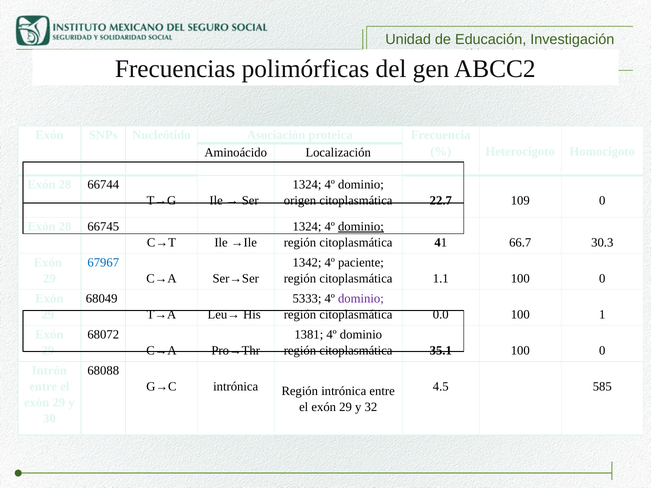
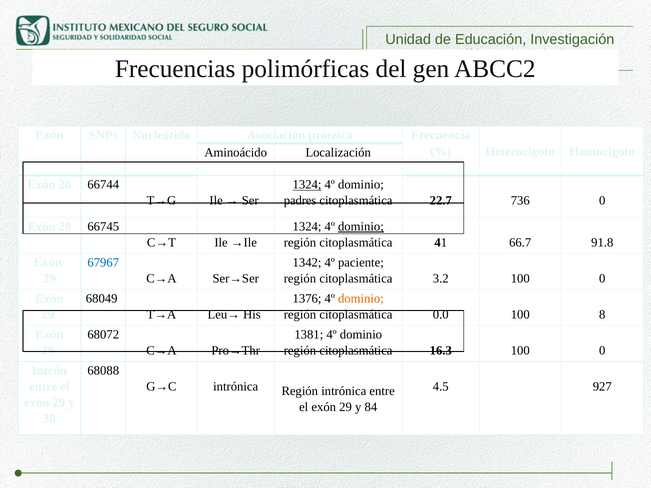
1324 underline: none -> present (307, 185)
origen: origen -> padres (300, 201)
109: 109 -> 736 (520, 201)
30.3: 30.3 -> 91.8 (602, 243)
1.1: 1.1 -> 3.2 (441, 279)
5333: 5333 -> 1376 (307, 299)
dominio colour: purple -> orange (361, 299)
1: 1 -> 8 (602, 315)
35.1: 35.1 -> 16.3 (441, 351)
585: 585 -> 927 (602, 387)
32: 32 -> 84 (371, 408)
